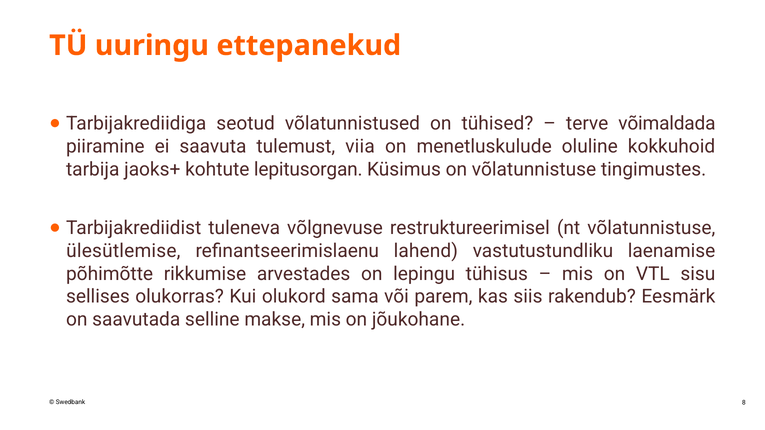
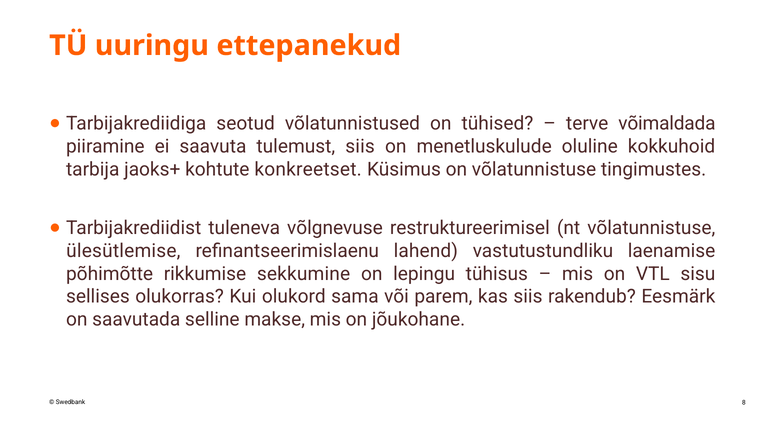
tulemust viia: viia -> siis (360, 146)
lepitusorgan: lepitusorgan -> konkreetset (308, 169)
arvestades: arvestades -> sekkumine (304, 274)
